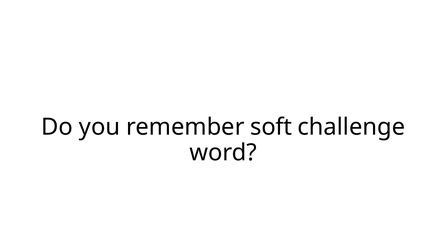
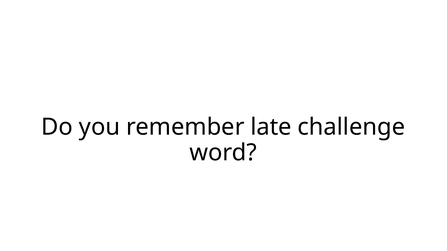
soft: soft -> late (271, 127)
